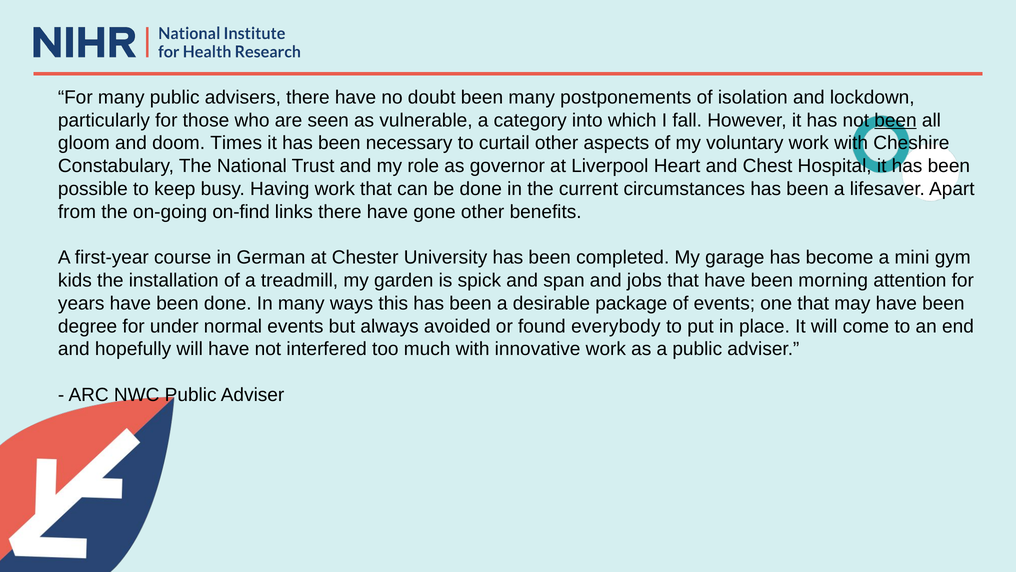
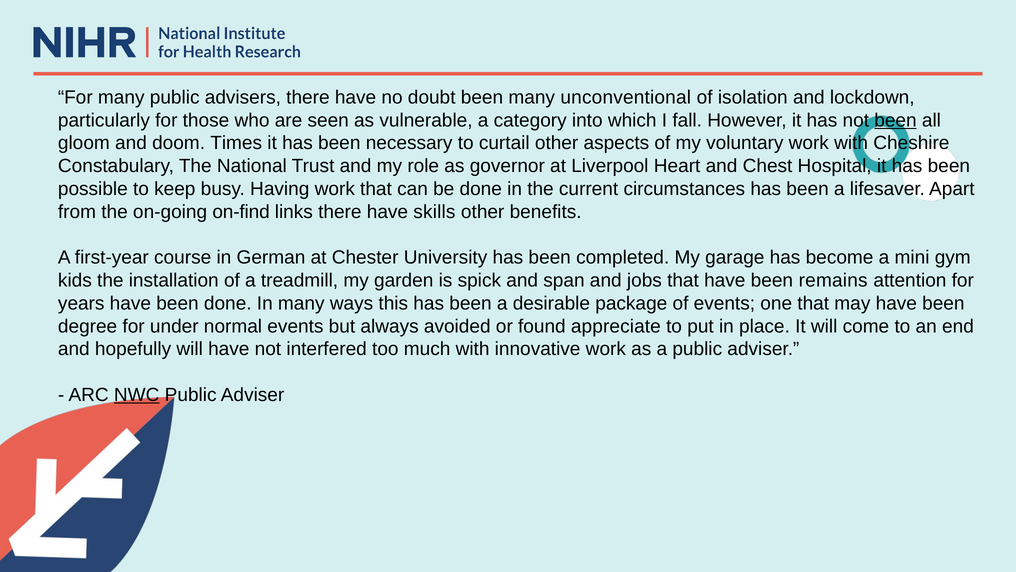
postponements: postponements -> unconventional (626, 97)
gone: gone -> skills (434, 212)
morning: morning -> remains (833, 280)
everybody: everybody -> appreciate (616, 326)
NWC underline: none -> present (137, 395)
